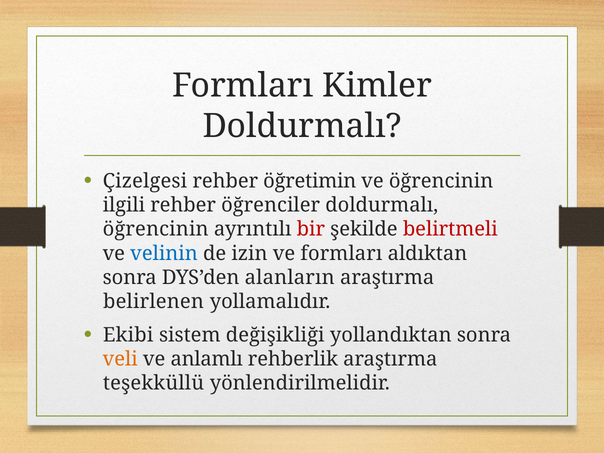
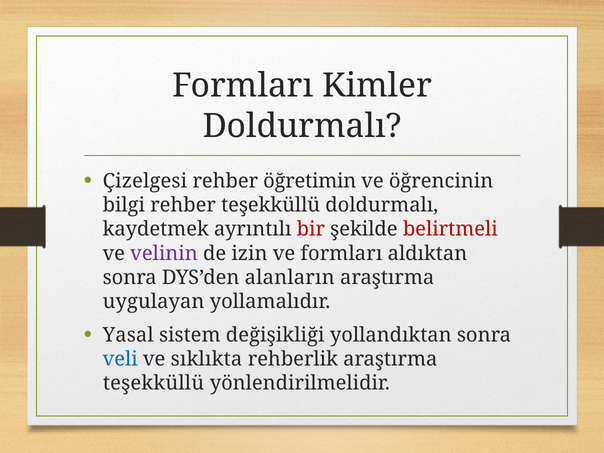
ilgili: ilgili -> bilgi (124, 205)
rehber öğrenciler: öğrenciler -> teşekküllü (271, 205)
öğrencinin: öğrencinin -> kaydetmek (156, 229)
velinin colour: blue -> purple (164, 253)
belirlenen: belirlenen -> uygulayan (154, 302)
Ekibi: Ekibi -> Yasal (128, 335)
veli colour: orange -> blue (120, 359)
anlamlı: anlamlı -> sıklıkta (207, 359)
